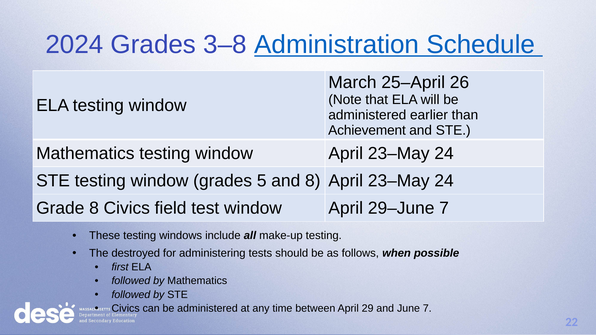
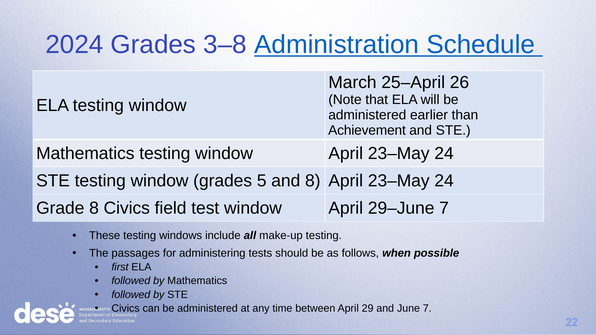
destroyed: destroyed -> passages (136, 253)
